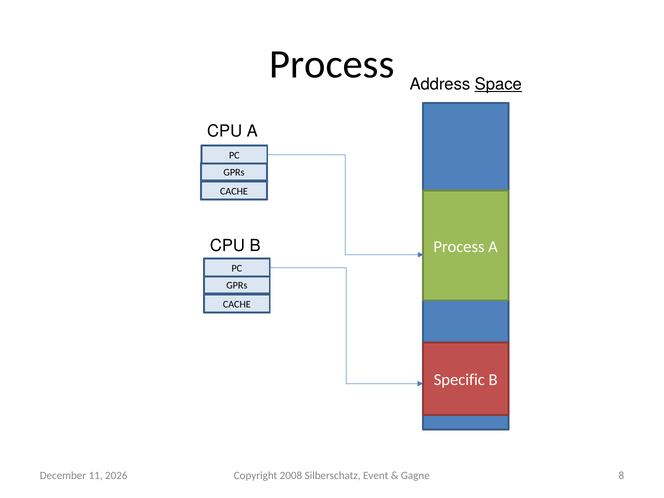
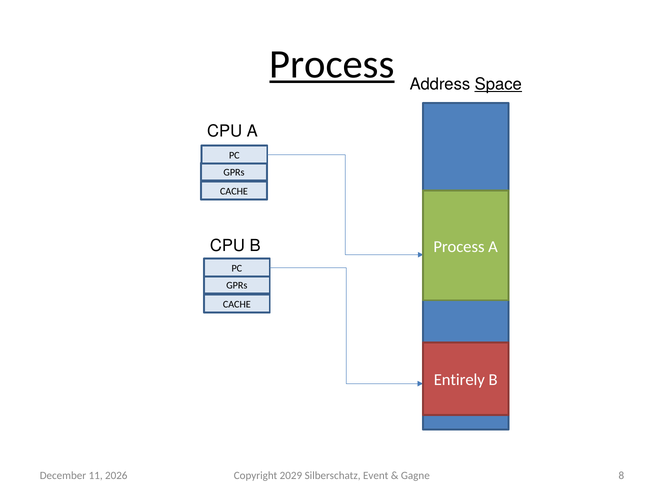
Process underline: none -> present (332, 64)
Specific: Specific -> Entirely (459, 380)
2008: 2008 -> 2029 (291, 475)
